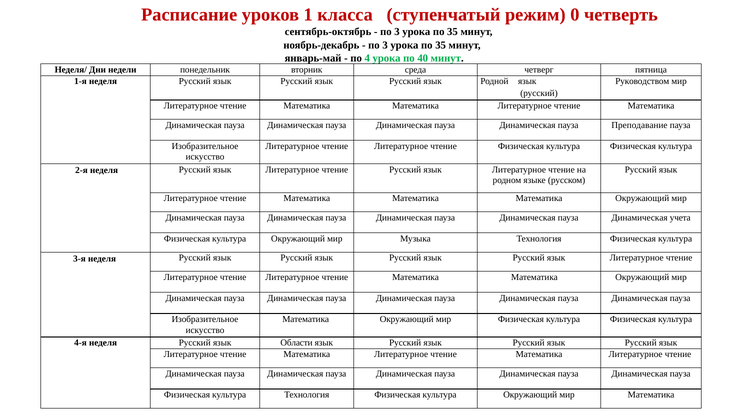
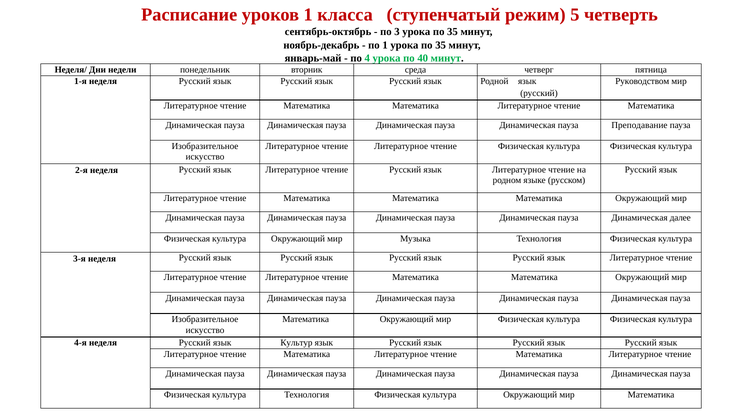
0: 0 -> 5 (575, 15)
3: 3 -> 1 (385, 45)
учета: учета -> далее (680, 218)
Области: Области -> Культур (296, 343)
